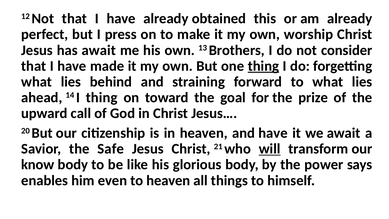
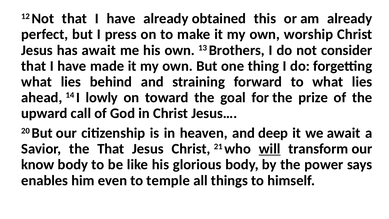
thing underline: present -> none (263, 66)
I thing: thing -> lowly (102, 97)
and have: have -> deep (273, 133)
the Safe: Safe -> That (111, 149)
to heaven: heaven -> temple (168, 180)
